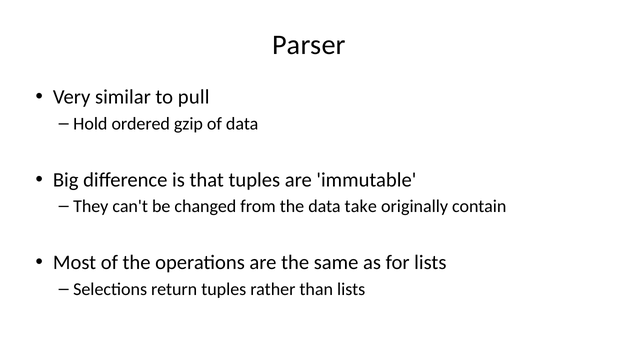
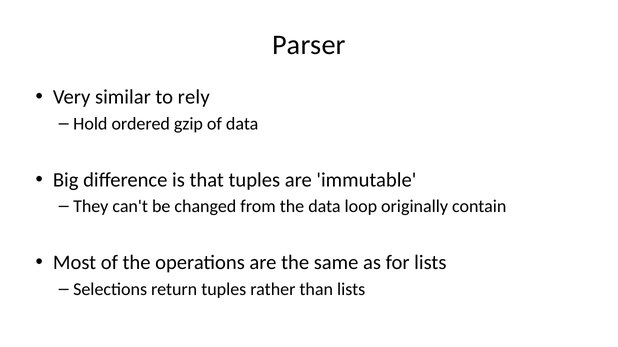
pull: pull -> rely (194, 97)
take: take -> loop (361, 207)
